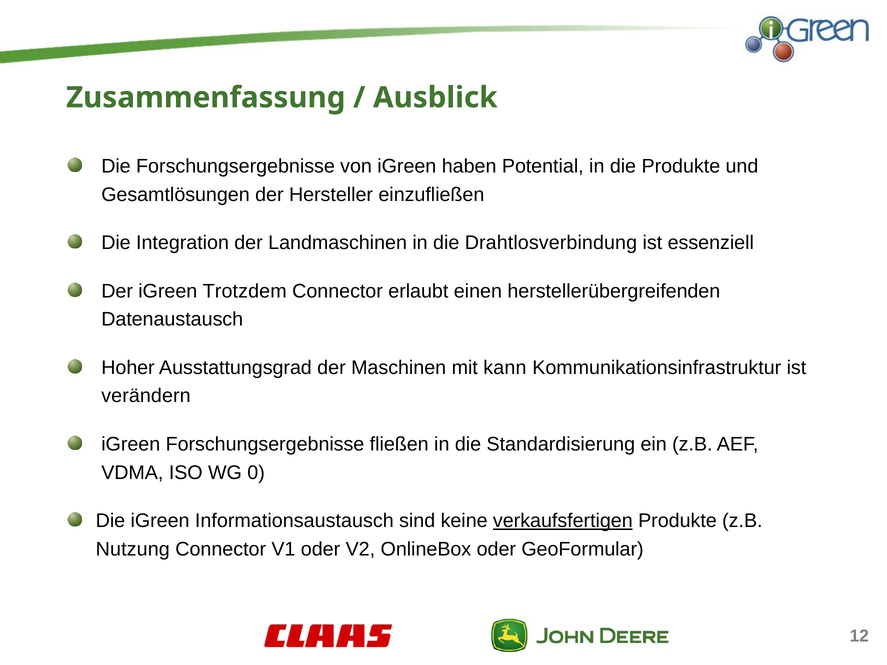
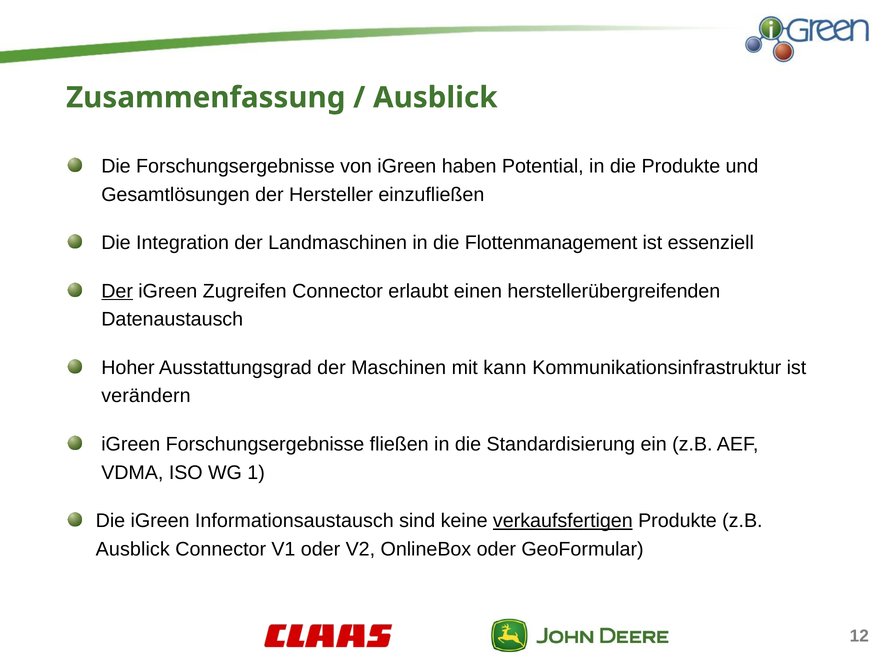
Drahtlosverbindung: Drahtlosverbindung -> Flottenmanagement (551, 243)
Der underline: none -> present (117, 291)
Trotzdem: Trotzdem -> Zugreifen (245, 291)
0: 0 -> 1 (256, 473)
Nutzung: Nutzung -> Ausblick (133, 549)
